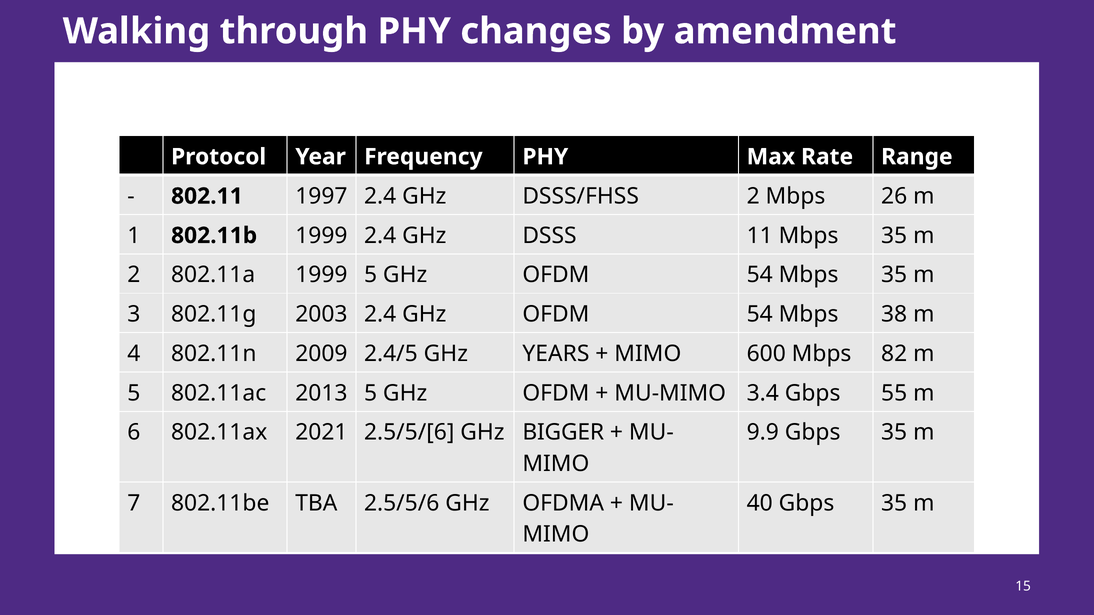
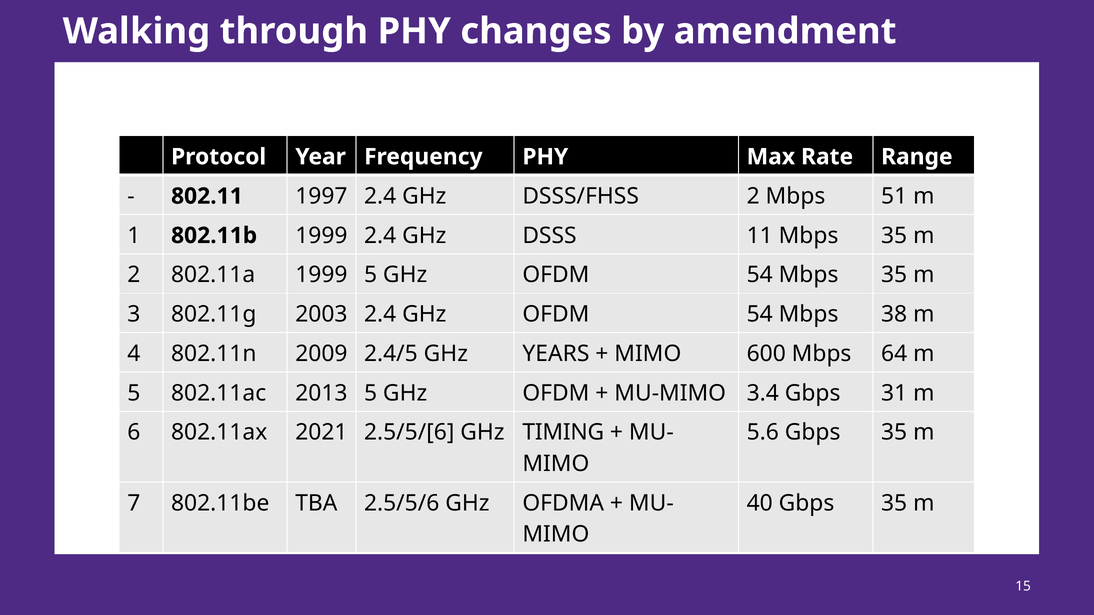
26: 26 -> 51 (894, 196)
82: 82 -> 64 (894, 354)
55: 55 -> 31 (894, 393)
BIGGER: BIGGER -> TIMING (563, 433)
9.9: 9.9 -> 5.6 (763, 433)
